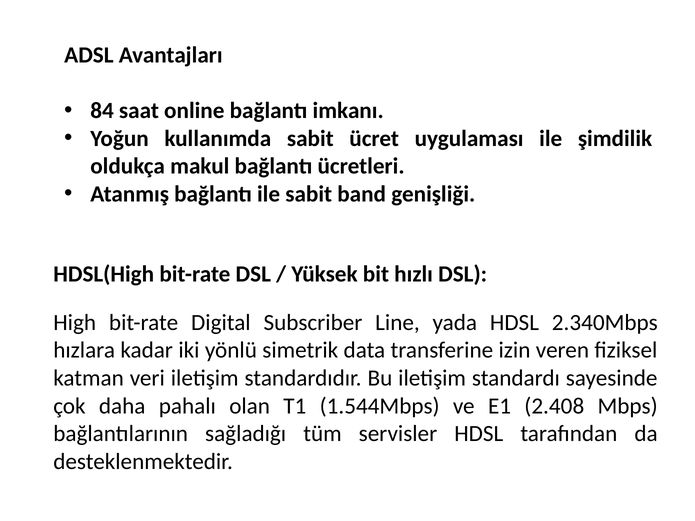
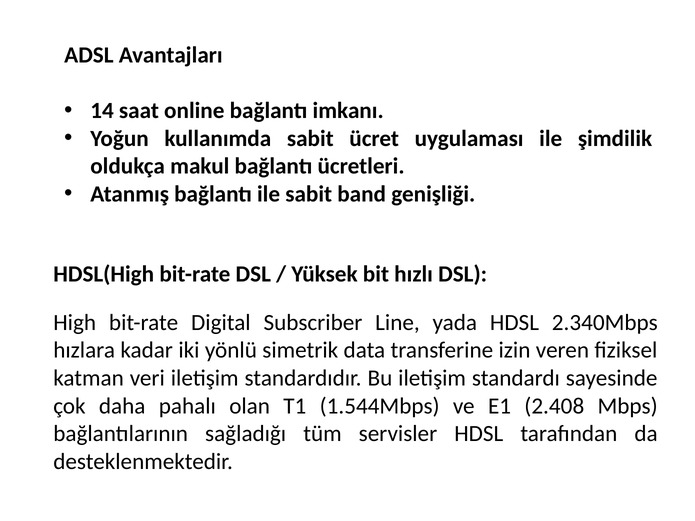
84: 84 -> 14 (102, 111)
